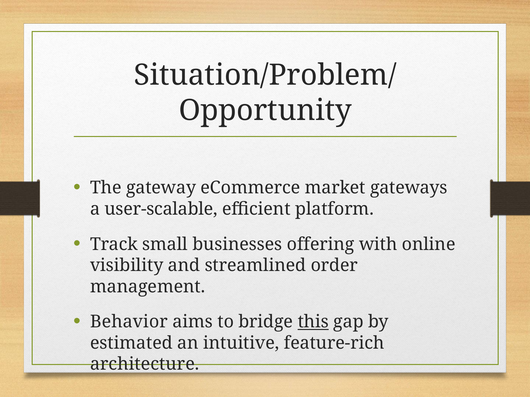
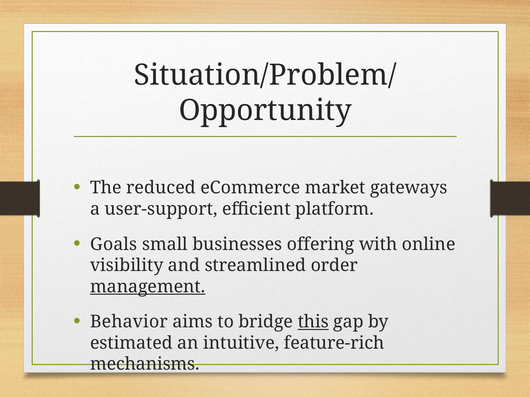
gateway: gateway -> reduced (161, 188)
user-scalable: user-scalable -> user-support (161, 209)
Track: Track -> Goals (114, 244)
management underline: none -> present (148, 287)
architecture: architecture -> mechanisms (145, 365)
